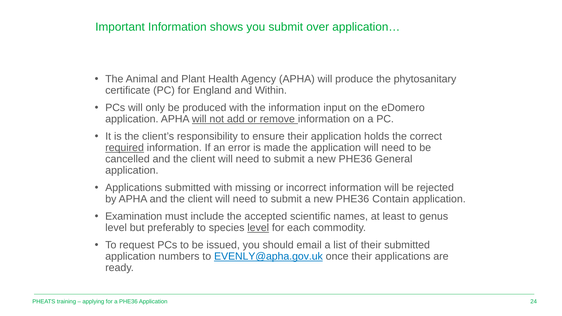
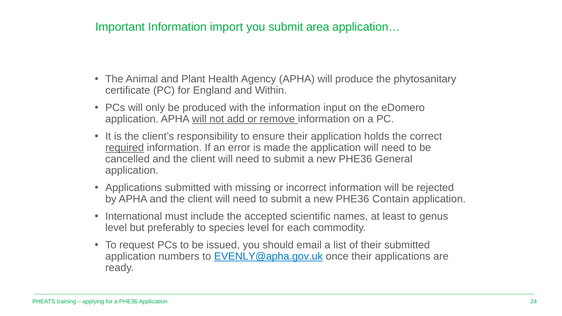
shows: shows -> import (226, 27)
over: over -> area (318, 27)
Examination: Examination -> International (134, 216)
level underline: present -> none (258, 228)
